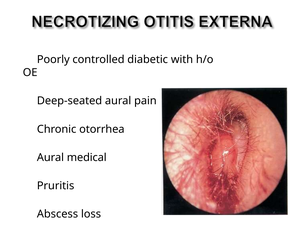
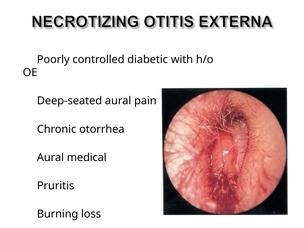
Abscess: Abscess -> Burning (58, 214)
